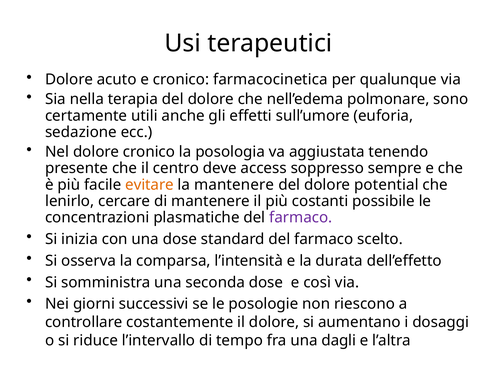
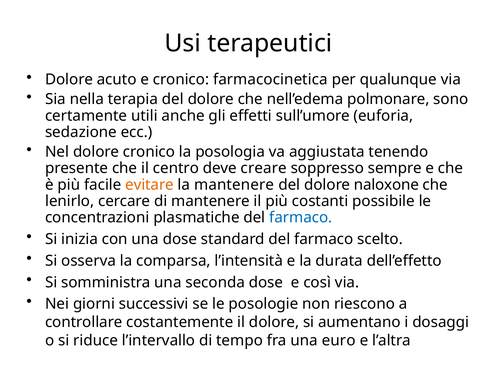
access: access -> creare (264, 168)
potential: potential -> naloxone (386, 185)
farmaco colour: purple -> blue (301, 217)
dagli: dagli -> euro (339, 340)
